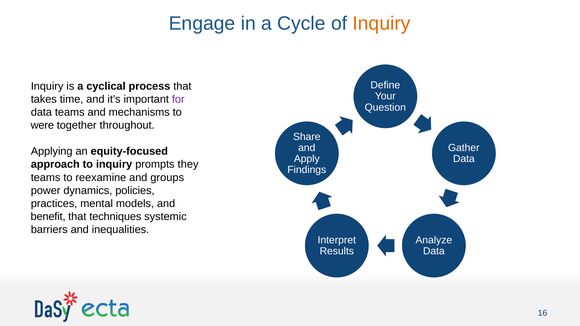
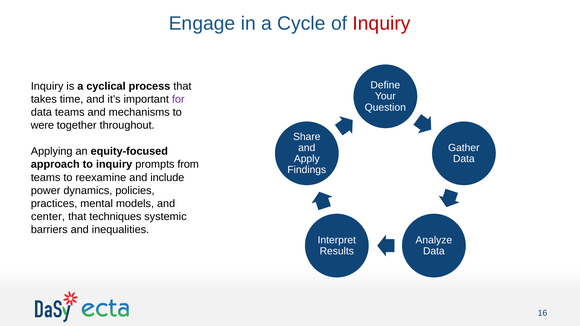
Inquiry colour: orange -> red (382, 23)
they: they -> from (188, 165)
groups: groups -> include (167, 178)
benefit: benefit -> center (48, 217)
